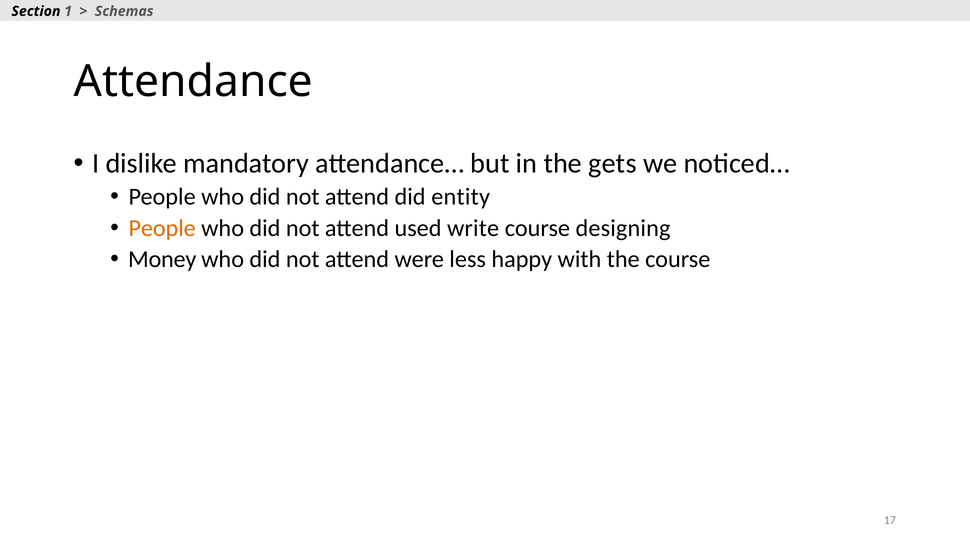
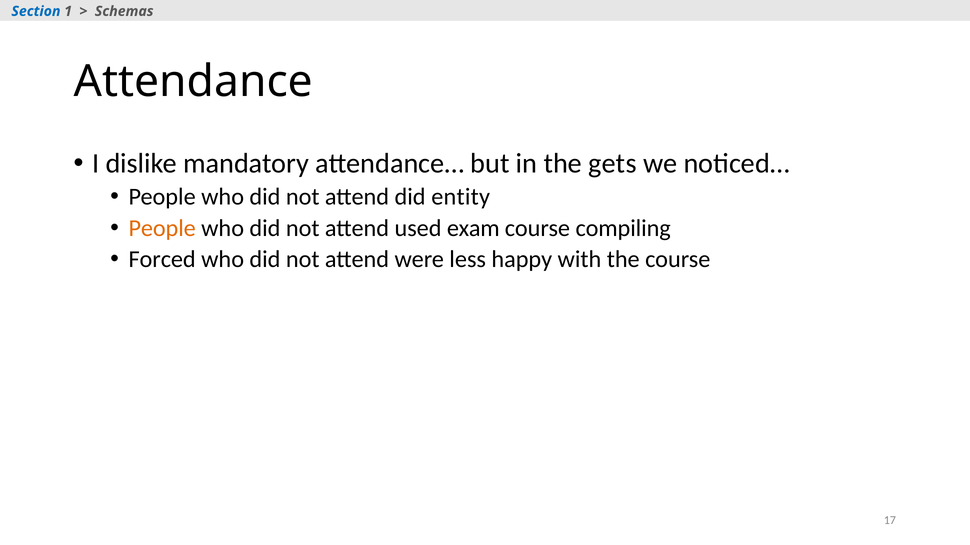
Section colour: black -> blue (36, 11)
write: write -> exam (473, 228)
designing: designing -> compiling (623, 228)
Money: Money -> Forced (162, 260)
